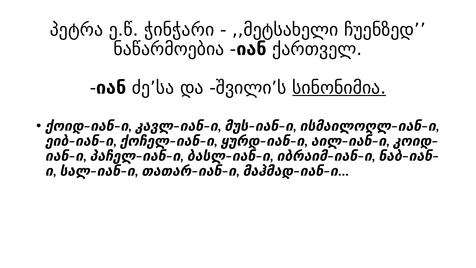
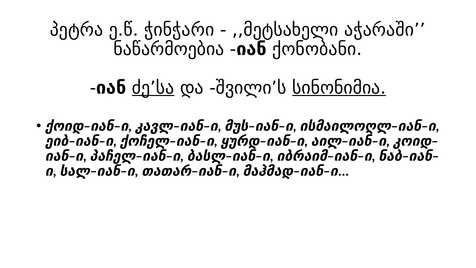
ჩუენზედ: ჩუენზედ -> აჭარაში (385, 30)
ქართველ: ქართველ -> ქონობანი (317, 49)
ძე’სა underline: none -> present (153, 88)
